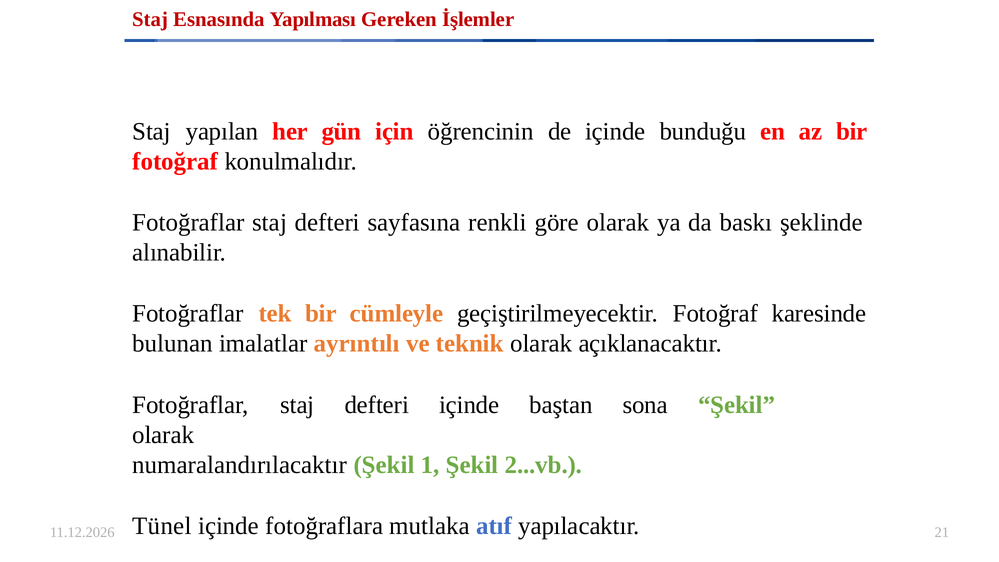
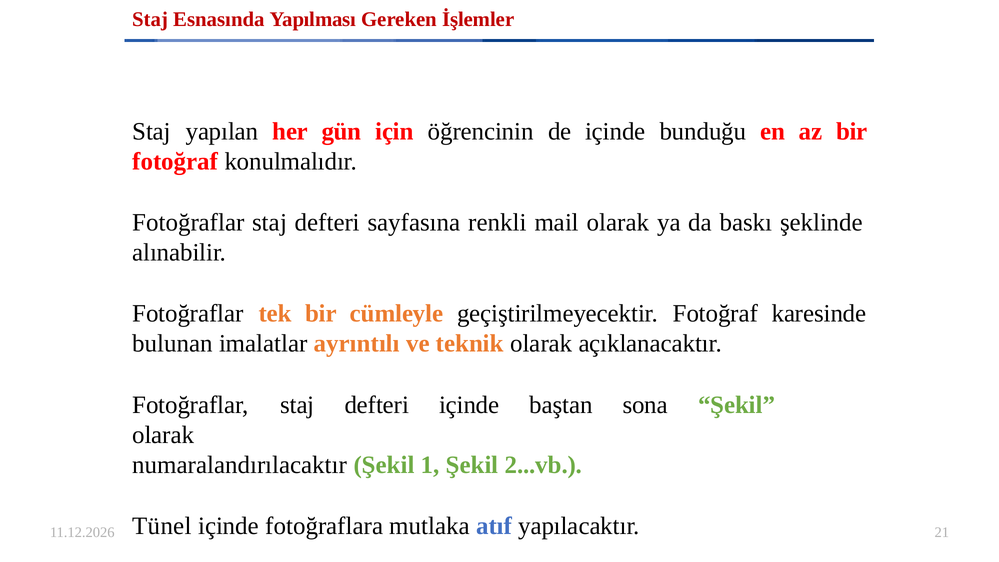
göre: göre -> mail (557, 223)
